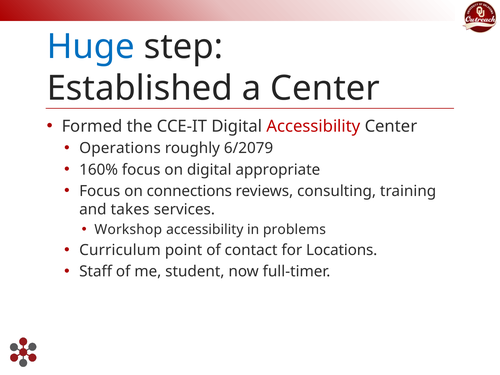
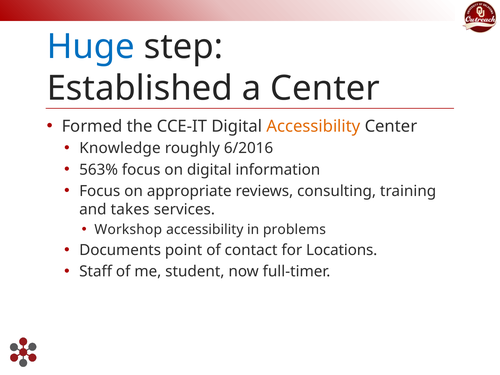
Accessibility colour: red -> orange (313, 126)
Operations: Operations -> Knowledge (120, 148)
6/2079: 6/2079 -> 6/2016 (249, 148)
160%: 160% -> 563% (99, 170)
appropriate: appropriate -> information (278, 170)
connections: connections -> appropriate (189, 191)
Curriculum: Curriculum -> Documents (120, 250)
